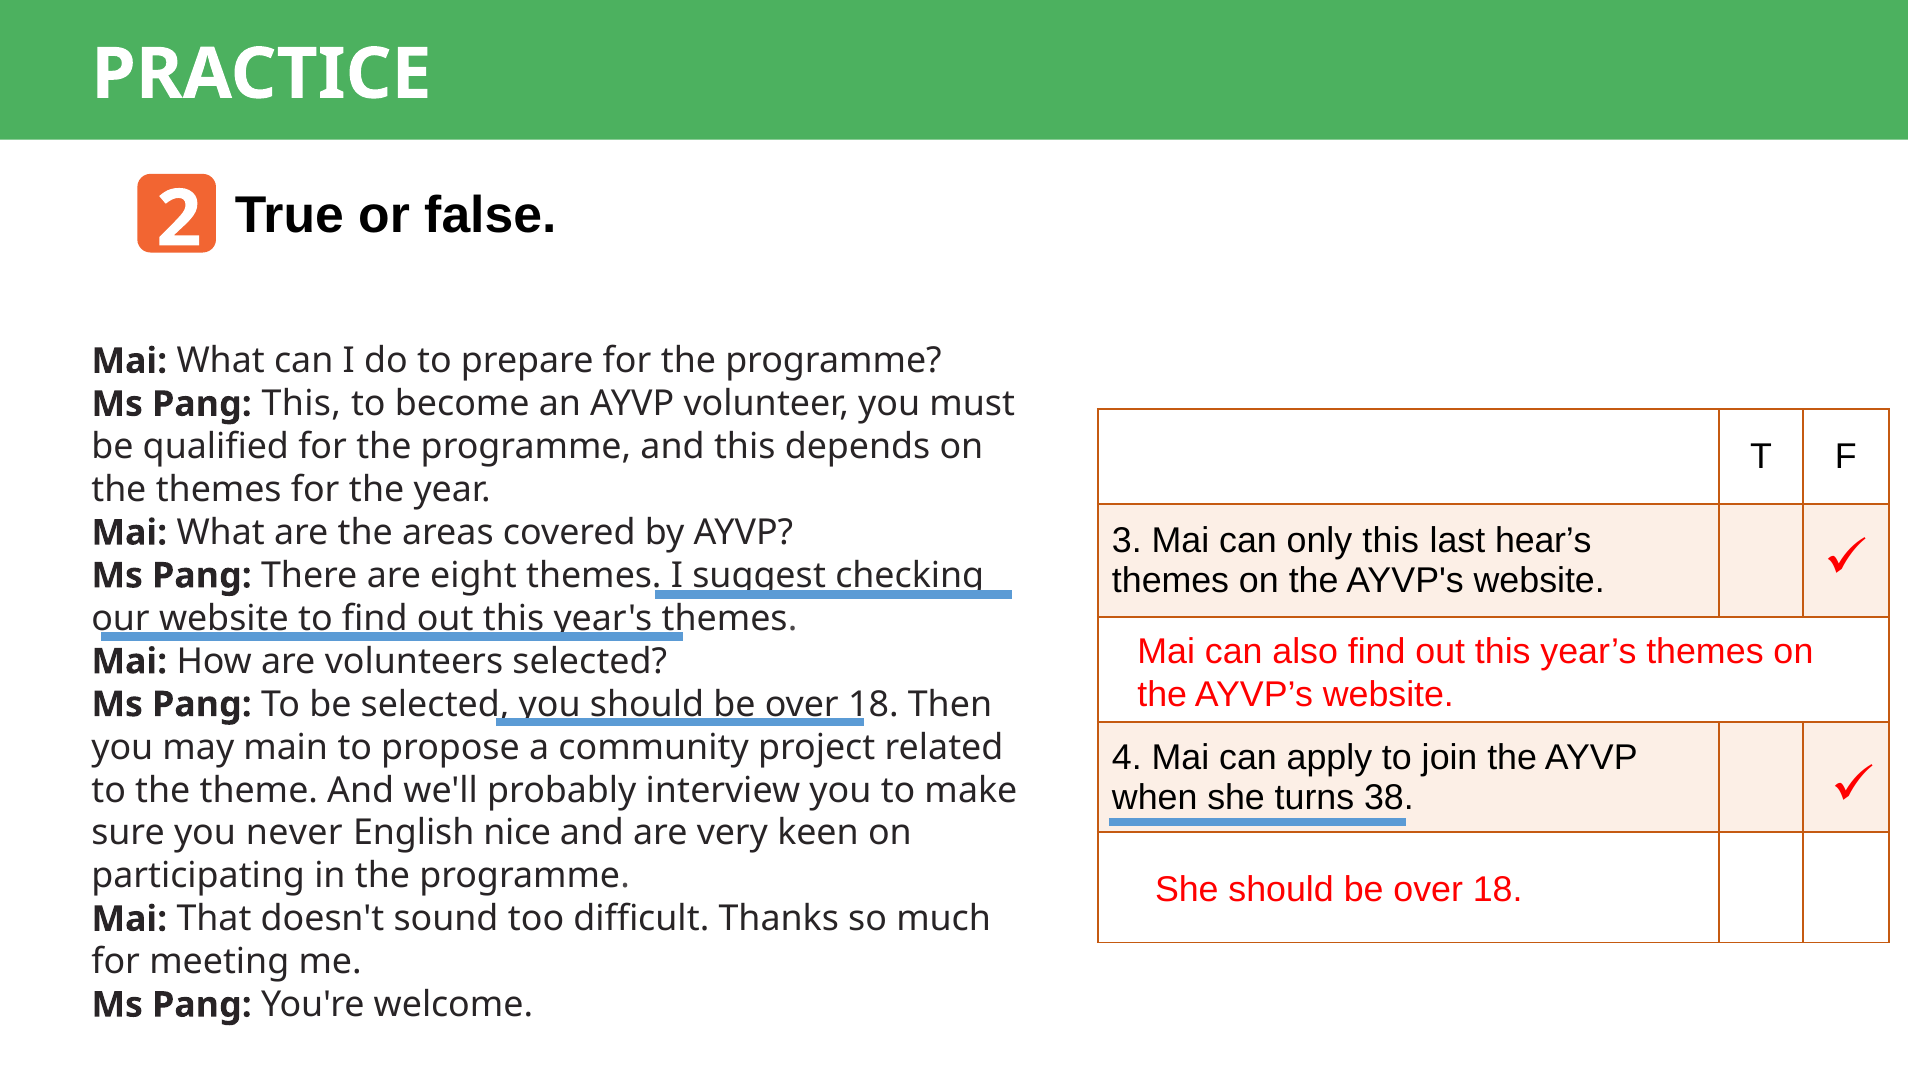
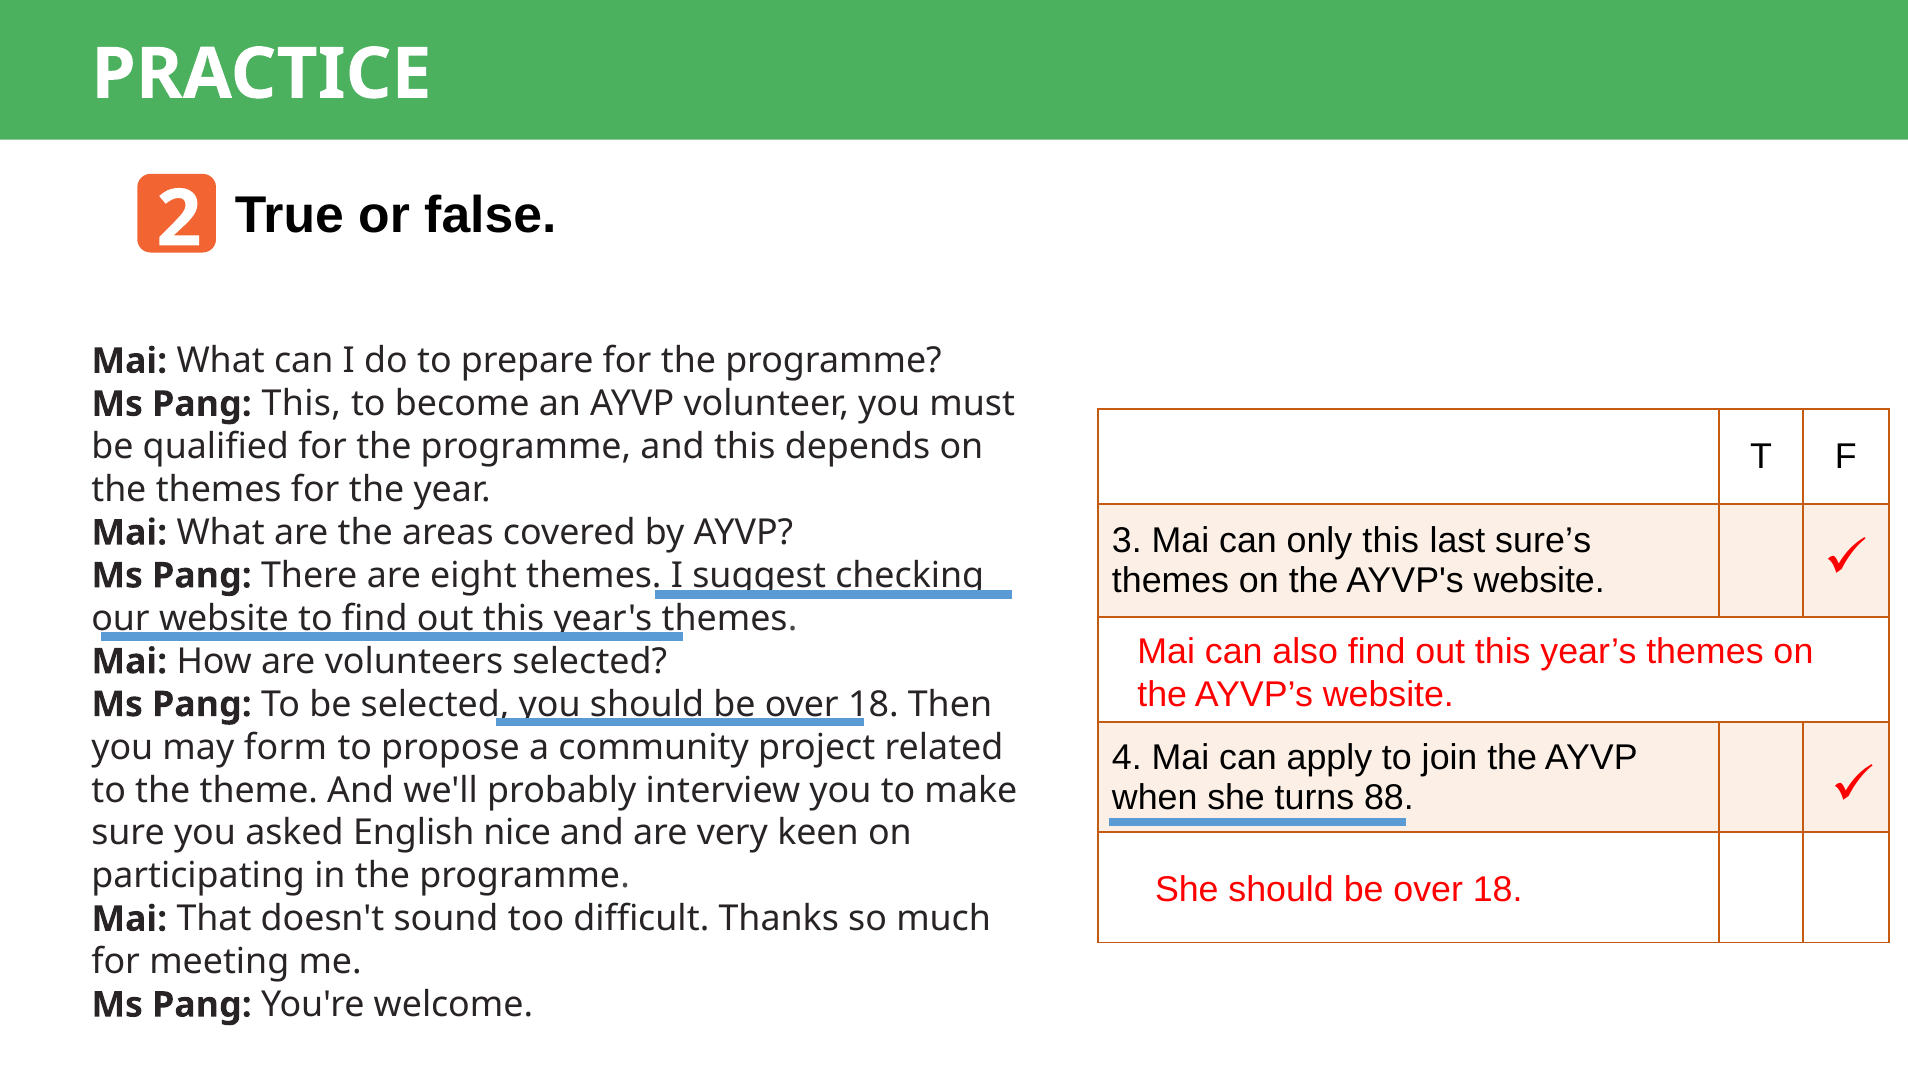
hear’s: hear’s -> sure’s (1543, 541)
main: main -> form (285, 748)
38: 38 -> 88 (1389, 798)
never: never -> asked (294, 833)
